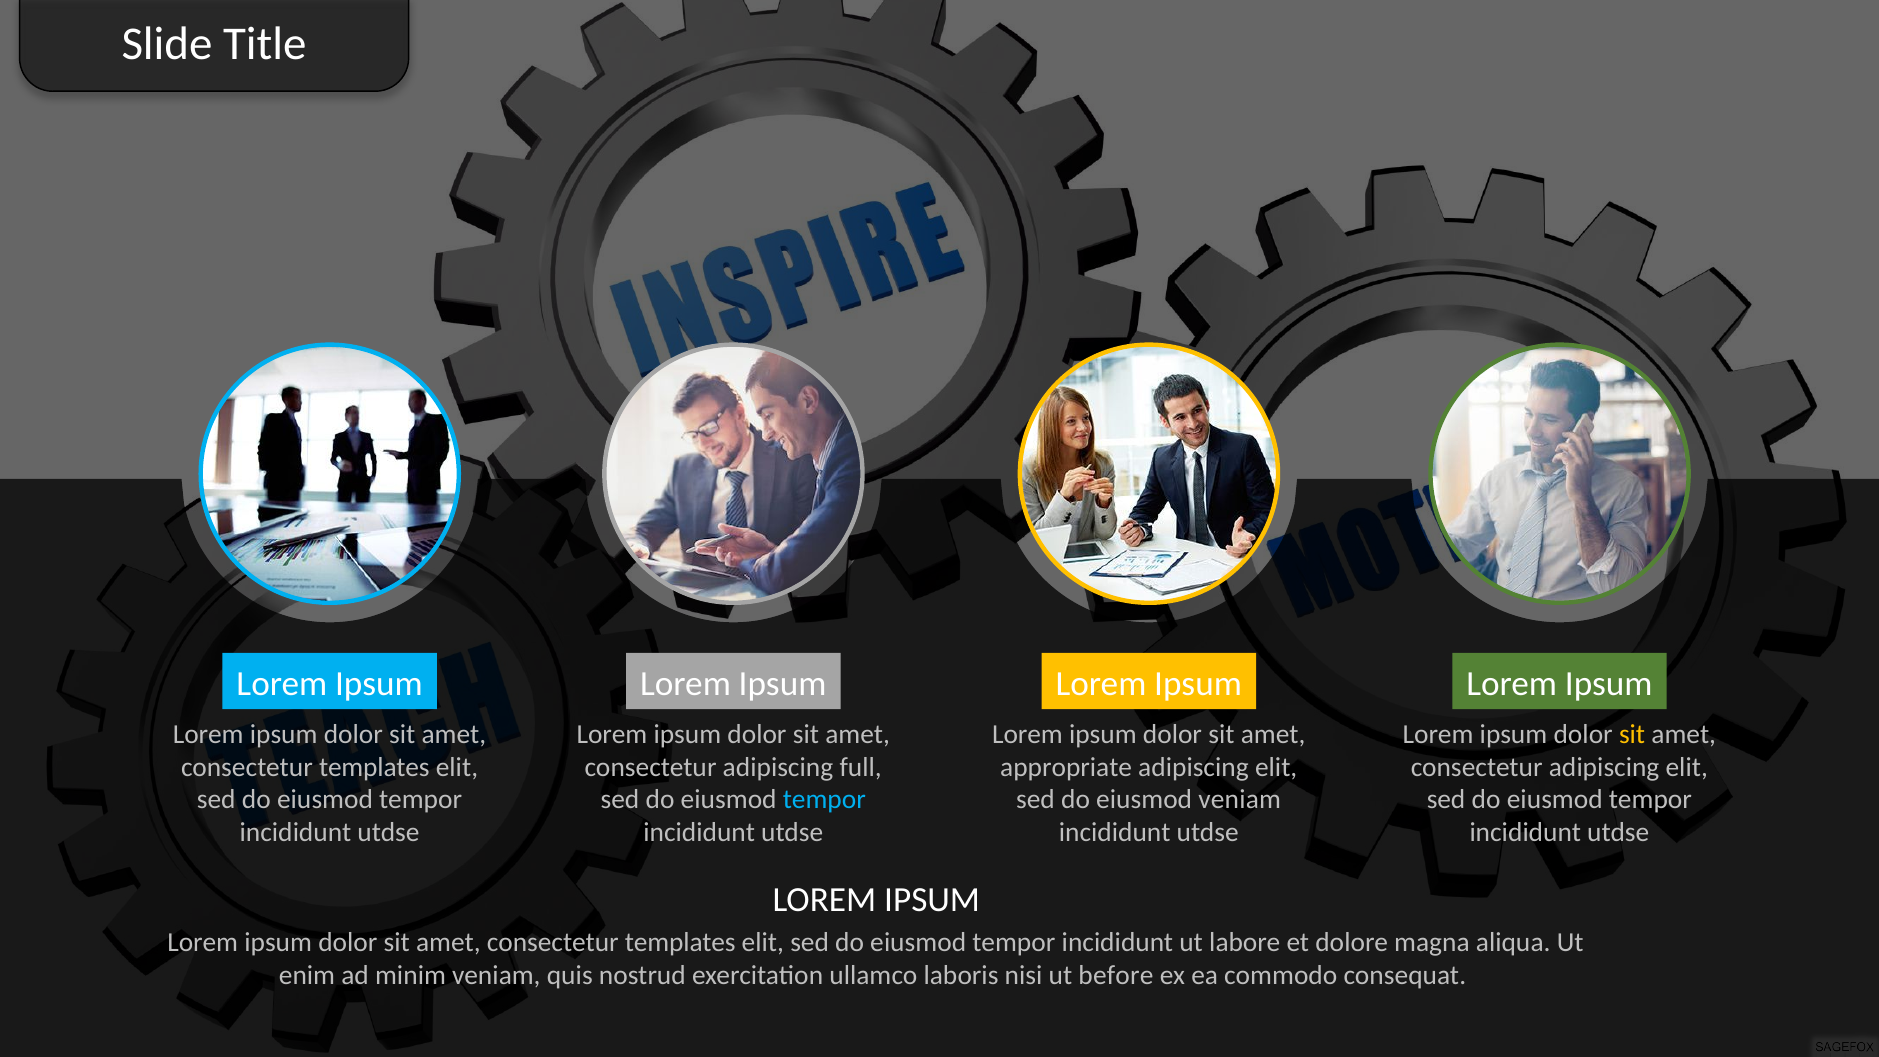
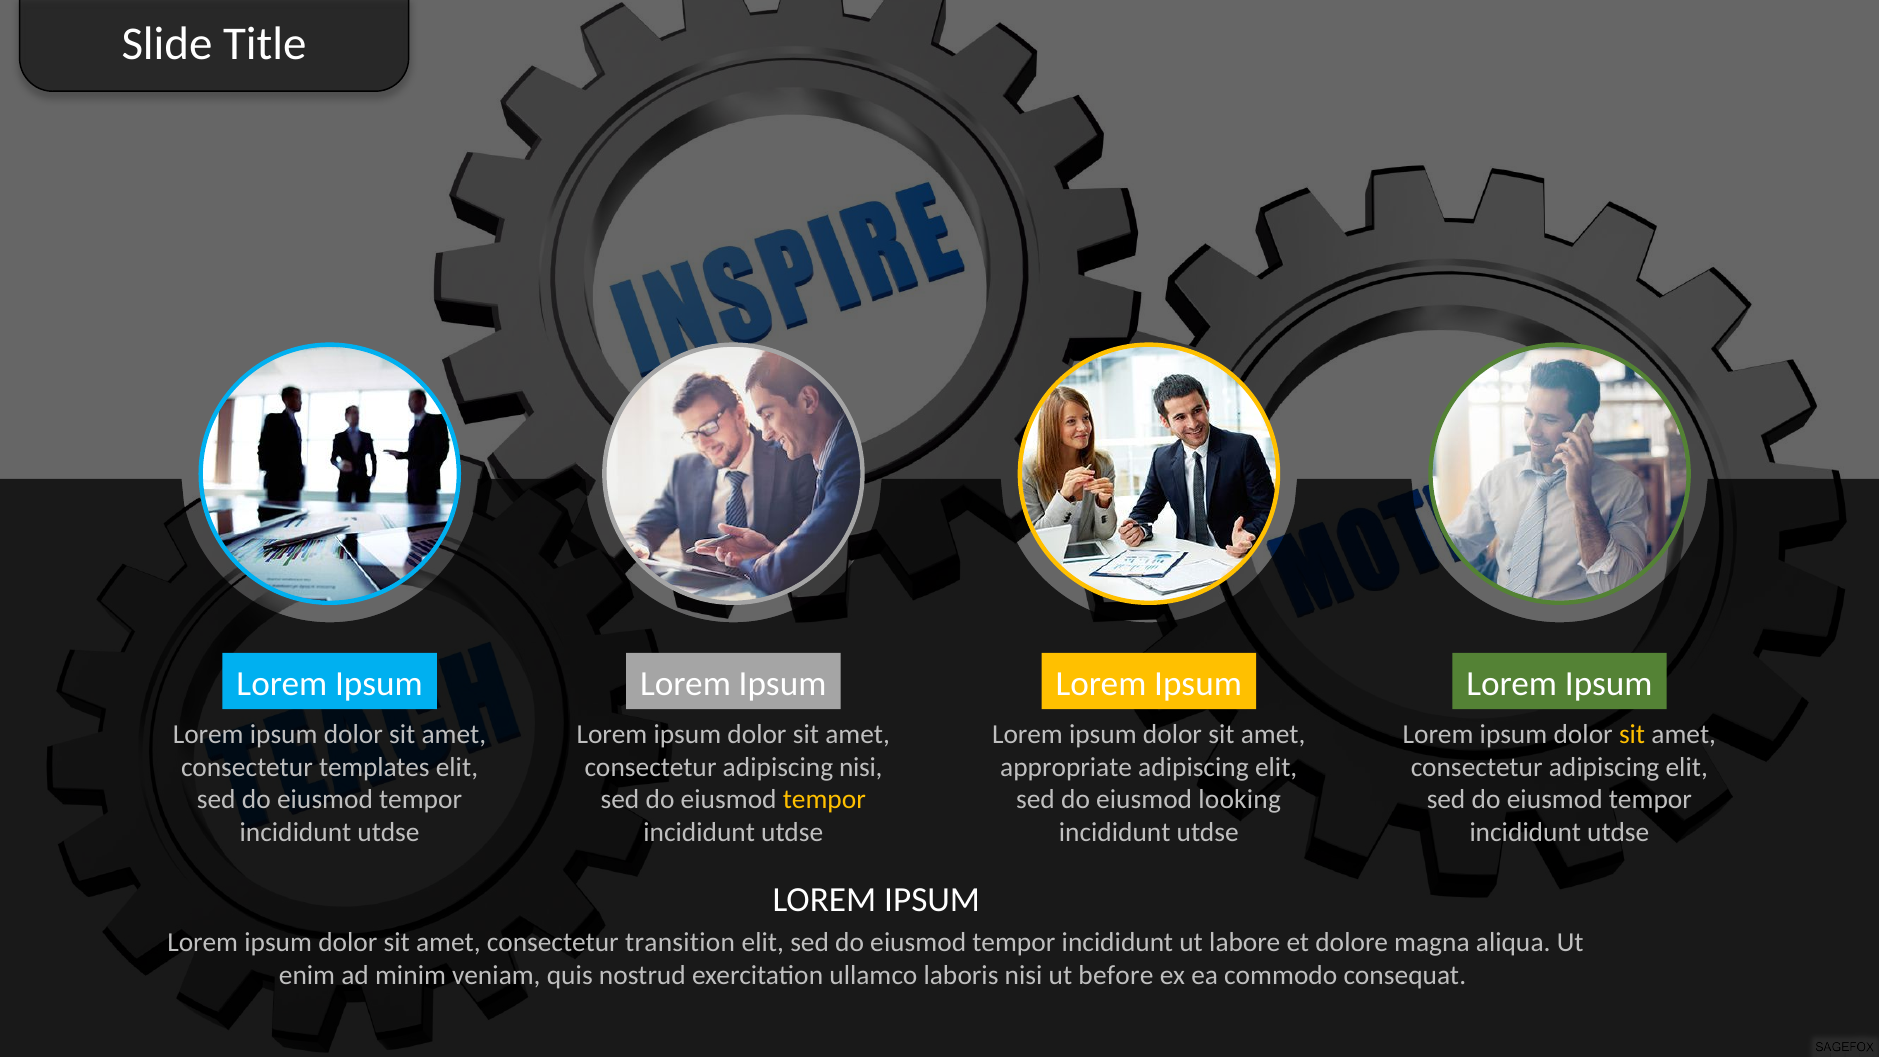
adipiscing full: full -> nisi (861, 767)
tempor colour: light blue -> yellow (824, 800)
eiusmod veniam: veniam -> looking (1240, 800)
templates: templates -> transition (680, 942)
